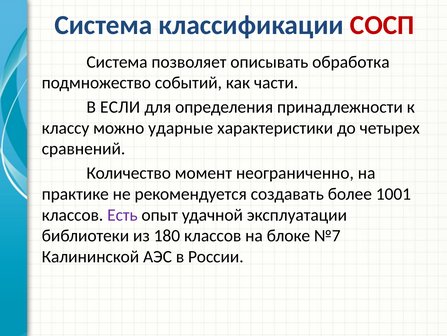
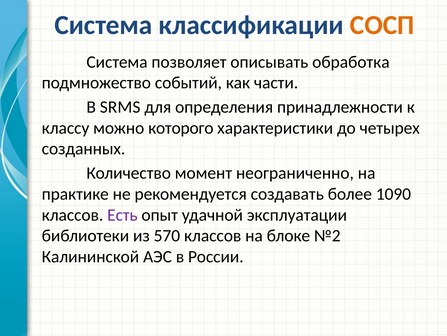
СОСП colour: red -> orange (382, 25)
ЕСЛИ: ЕСЛИ -> SRMS (120, 107)
ударные: ударные -> которого (181, 128)
сравнений: сравнений -> созданных (84, 149)
1001: 1001 -> 1090 (393, 194)
180: 180 -> 570 (167, 235)
№7: №7 -> №2 (327, 235)
